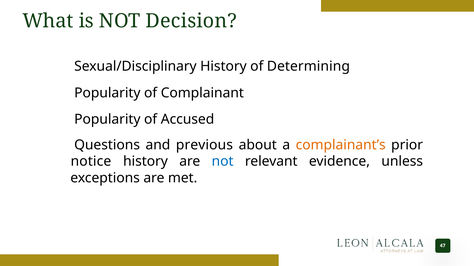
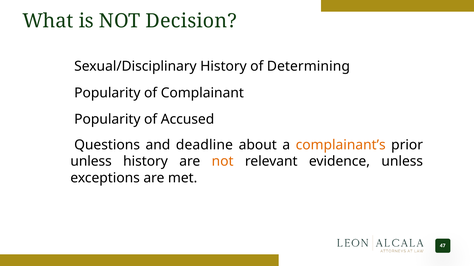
previous: previous -> deadline (204, 145)
notice: notice -> unless (91, 162)
not colour: blue -> orange (223, 162)
